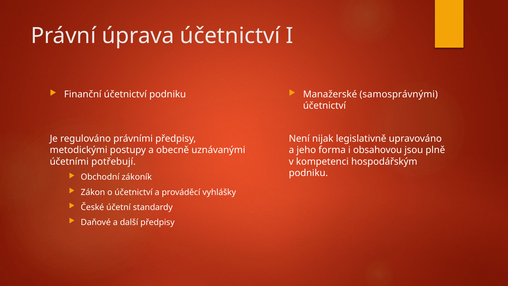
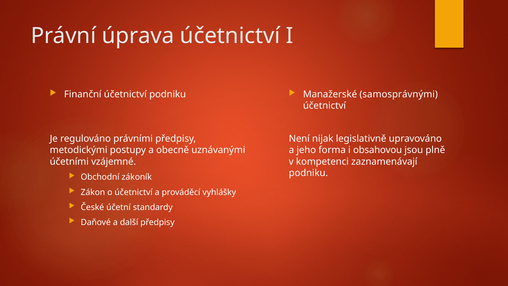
potřebují: potřebují -> vzájemné (114, 161)
hospodářským: hospodářským -> zaznamenávají (384, 161)
